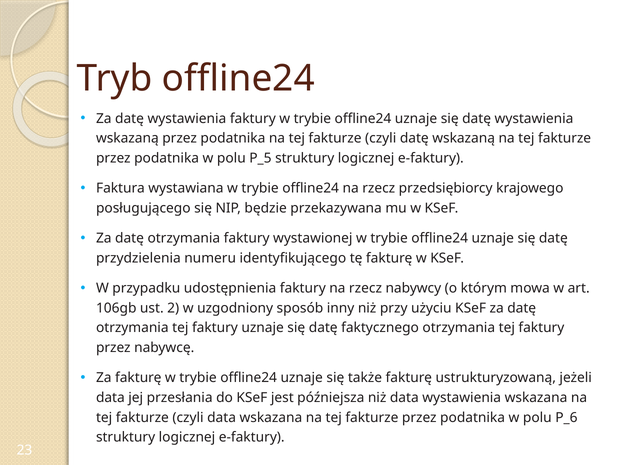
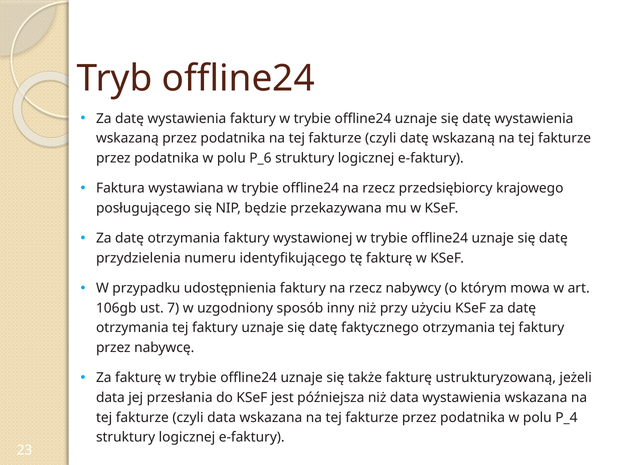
P_5: P_5 -> P_6 (260, 158)
2: 2 -> 7 (173, 308)
P_6: P_6 -> P_4 (566, 418)
